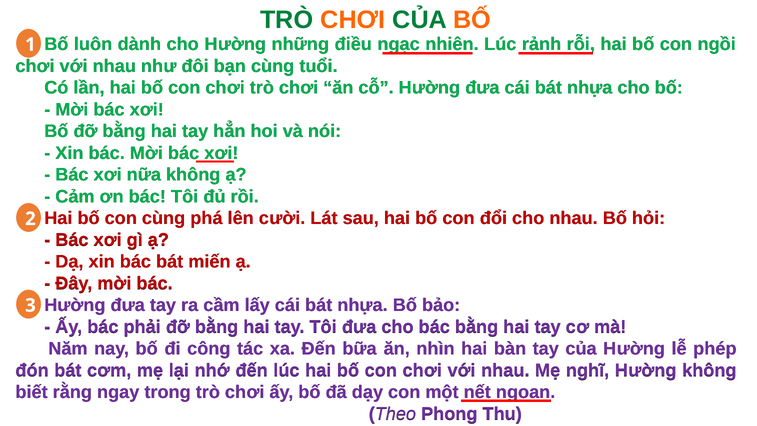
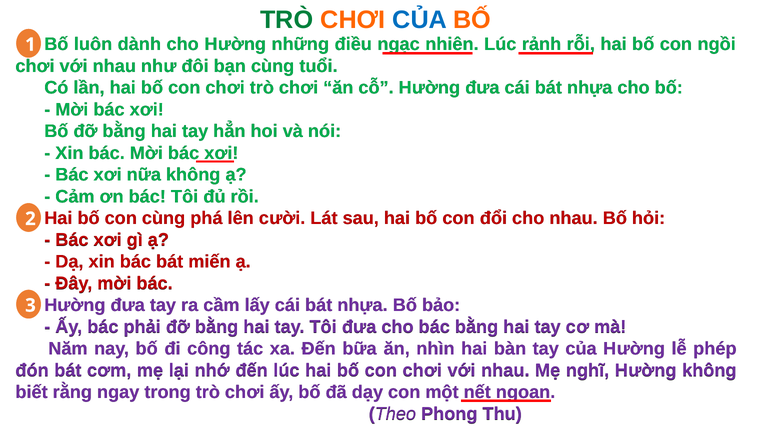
CỦA colour: green -> blue (420, 20)
